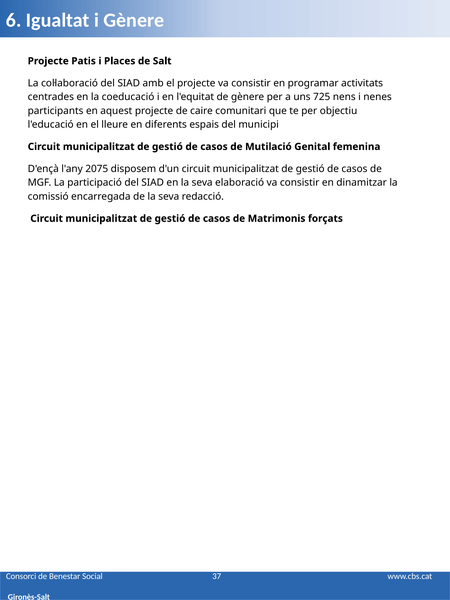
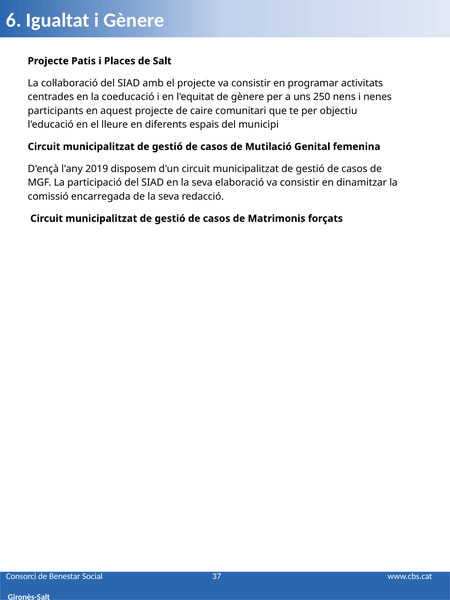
725: 725 -> 250 (322, 97)
2075: 2075 -> 2019 (97, 169)
